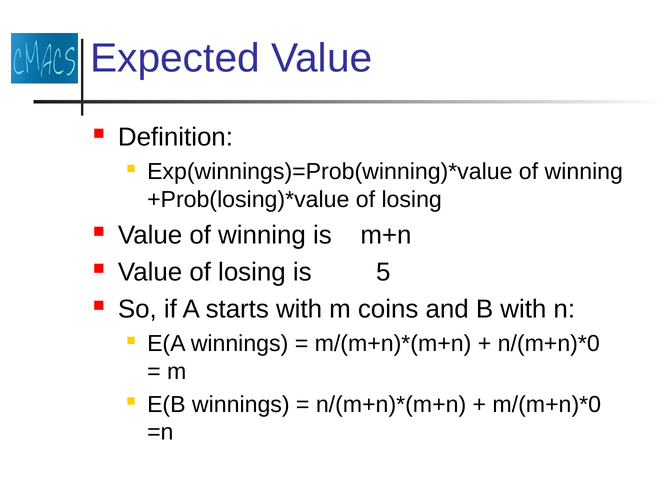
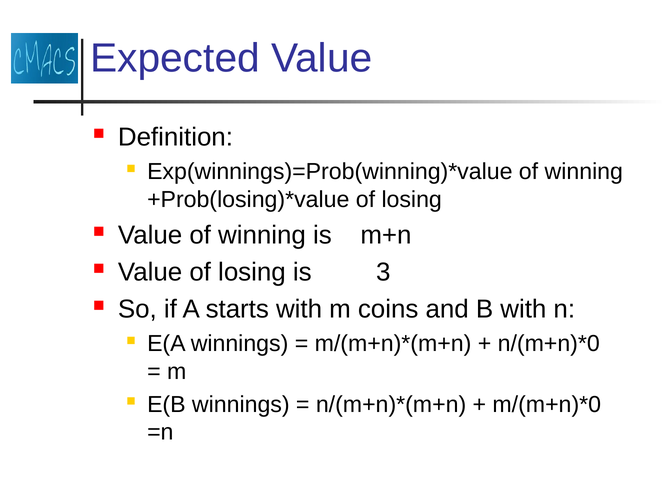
5: 5 -> 3 (383, 272)
